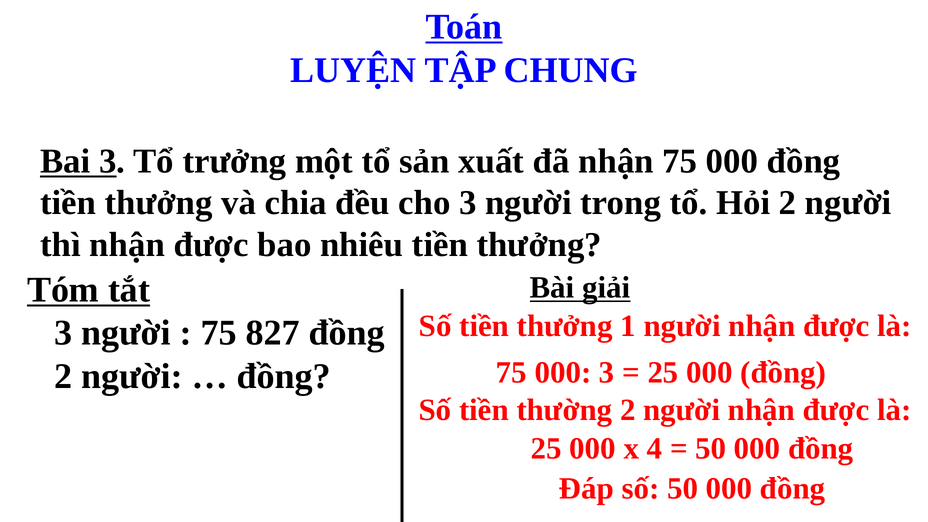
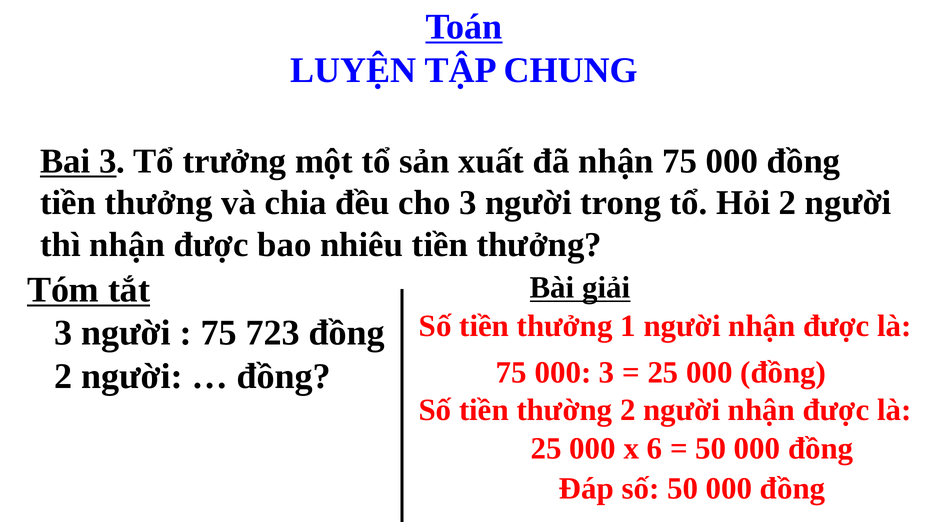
827: 827 -> 723 (273, 333)
4: 4 -> 6 (655, 449)
